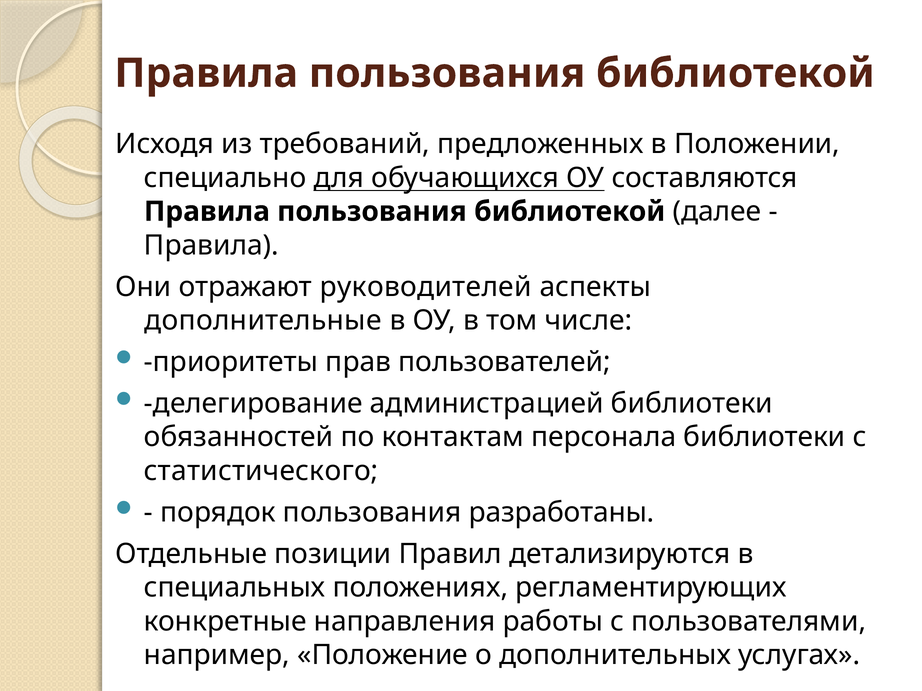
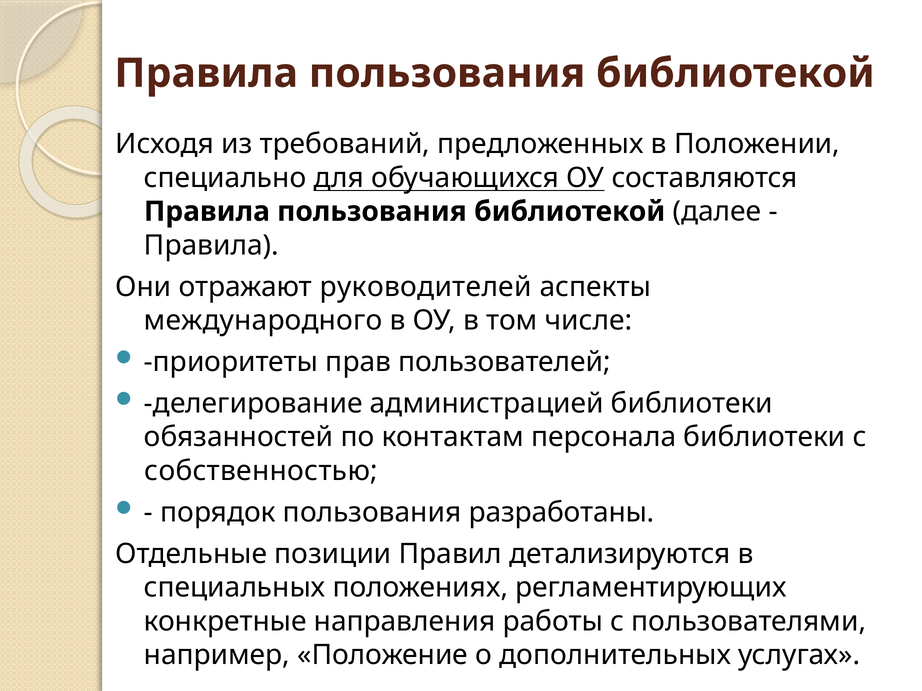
дополнительные: дополнительные -> международного (263, 321)
статистического: статистического -> собственностью (261, 471)
